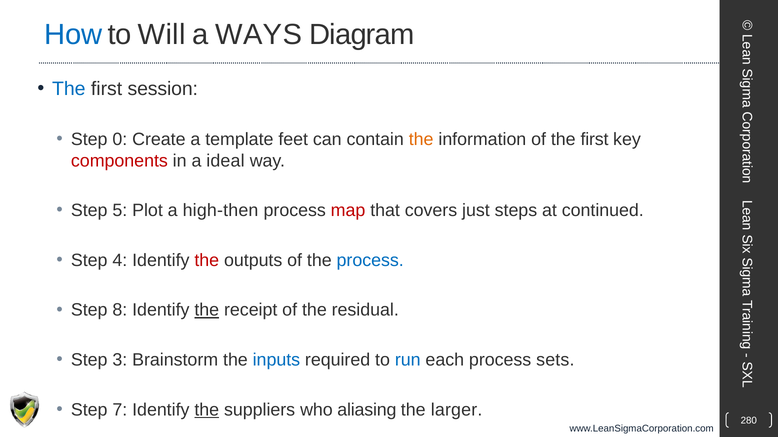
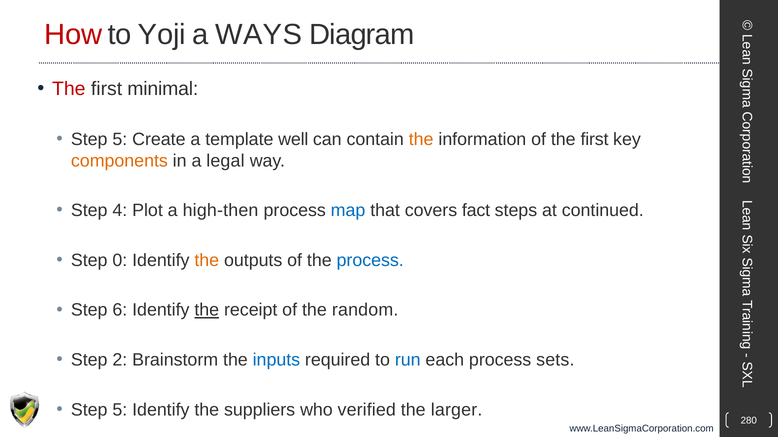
How colour: blue -> red (73, 35)
Will: Will -> Yoji (162, 35)
The colour: blue -> red (69, 89)
session: session -> minimal (163, 89)
0: 0 -> 5 (120, 140)
feet: feet -> well (293, 140)
components colour: red -> orange (119, 161)
ideal: ideal -> legal (225, 161)
5: 5 -> 4 (120, 211)
map colour: red -> blue (348, 211)
just: just -> fact (476, 211)
4: 4 -> 0 (120, 261)
the colour: red -> orange (207, 261)
8: 8 -> 6 (120, 311)
residual: residual -> random (365, 311)
3: 3 -> 2 (120, 360)
7: 7 -> 5 (120, 410)
the underline: present -> none (207, 410)
aliasing: aliasing -> verified (367, 410)
